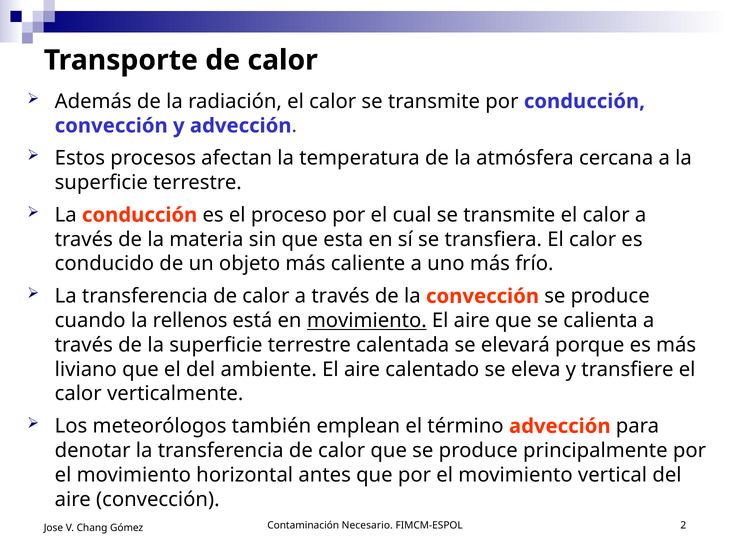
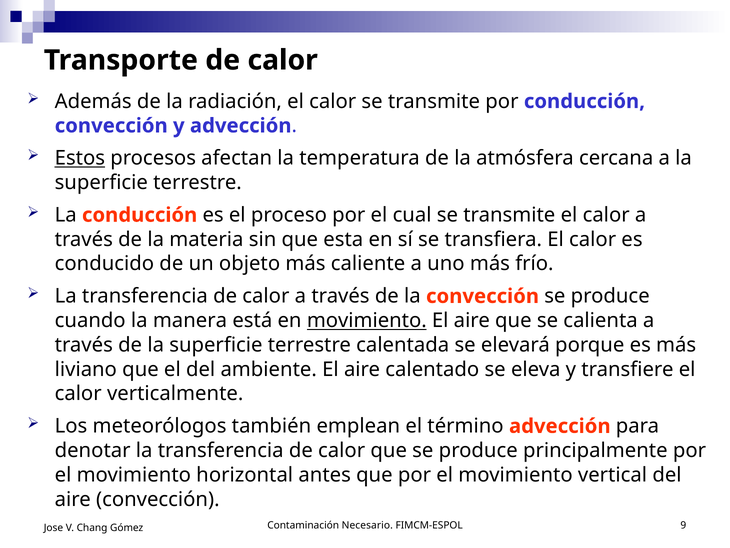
Estos underline: none -> present (80, 158)
rellenos: rellenos -> manera (190, 320)
2: 2 -> 9 (683, 525)
